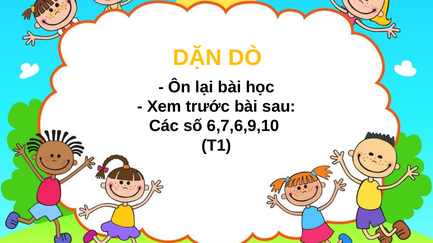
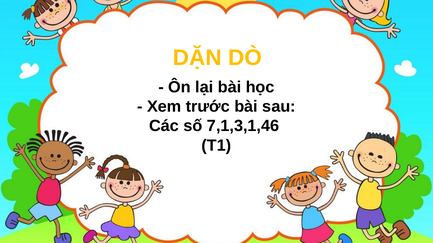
6,7,6,9,10: 6,7,6,9,10 -> 7,1,3,1,46 (243, 126)
